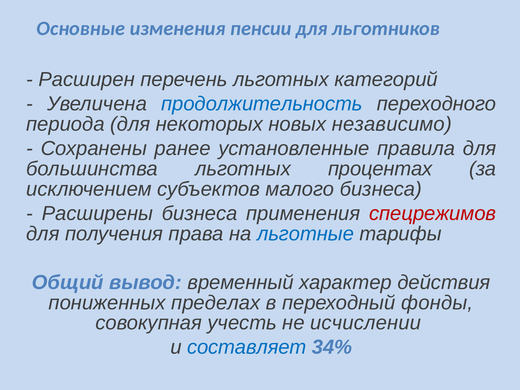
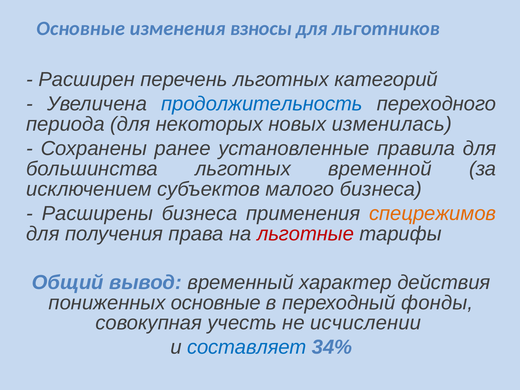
пенсии: пенсии -> взносы (261, 29)
независимо: независимо -> изменилась (392, 124)
процентах: процентах -> временной (380, 169)
спецрежимов colour: red -> orange (433, 213)
льготные colour: blue -> red (306, 234)
пониженных пределах: пределах -> основные (216, 303)
